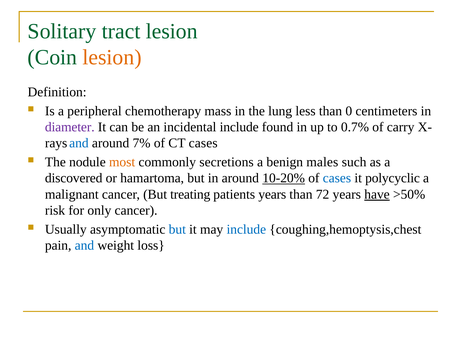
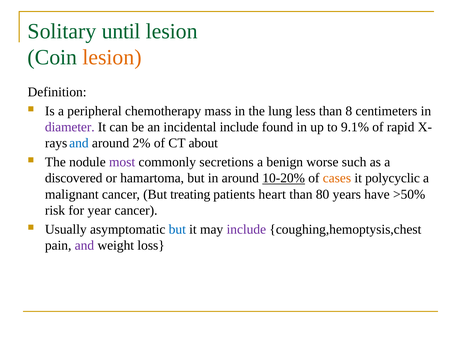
tract: tract -> until (121, 31)
0: 0 -> 8 (349, 111)
0.7%: 0.7% -> 9.1% (355, 127)
carry: carry -> rapid (401, 127)
7%: 7% -> 2% (142, 143)
CT cases: cases -> about (203, 143)
most colour: orange -> purple (122, 162)
males: males -> worse (322, 162)
cases colour: blue -> orange (337, 178)
patients years: years -> heart (272, 194)
72: 72 -> 80 (323, 194)
have underline: present -> none (377, 194)
only: only -> year (99, 210)
include colour: blue -> purple (246, 229)
and colour: blue -> purple (84, 245)
